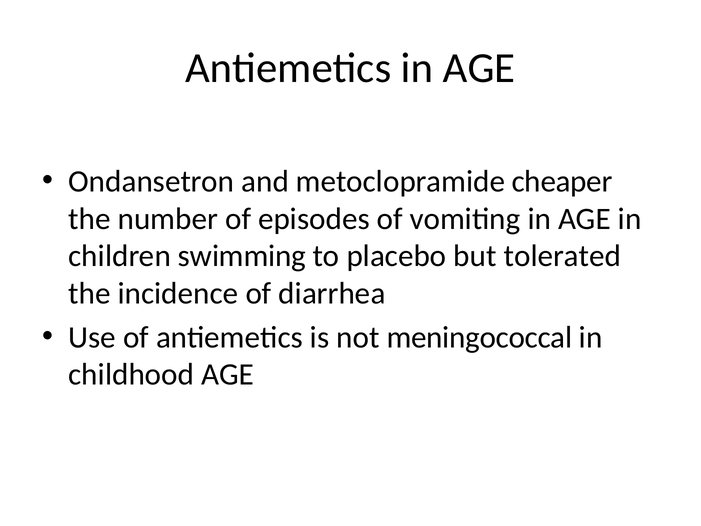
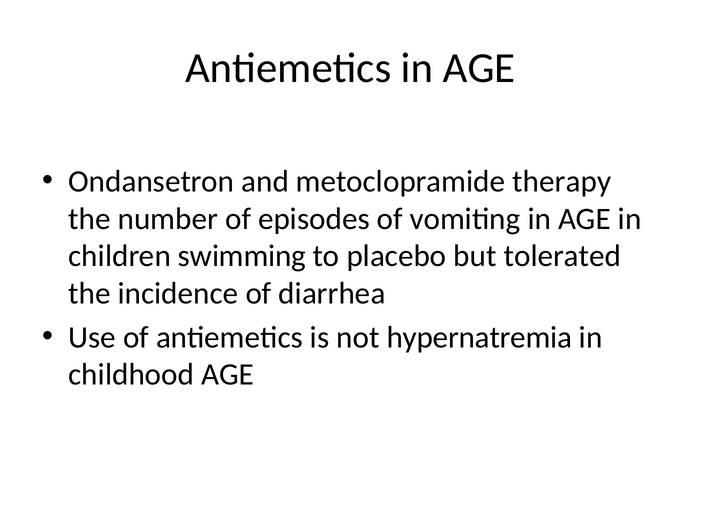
cheaper: cheaper -> therapy (562, 181)
meningococcal: meningococcal -> hypernatremia (479, 337)
